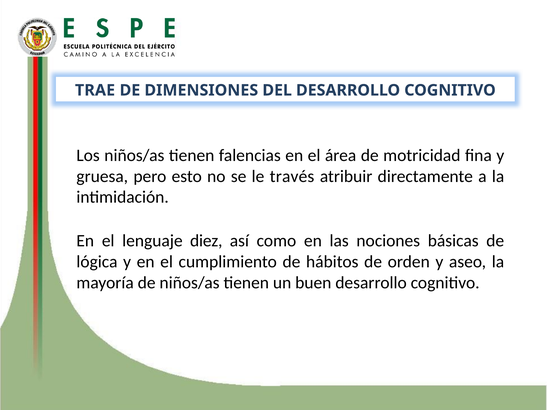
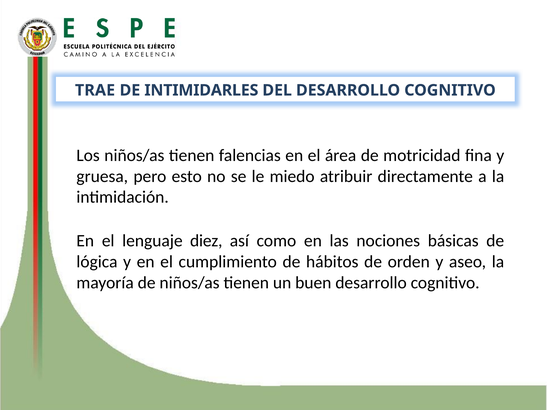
DIMENSIONES: DIMENSIONES -> INTIMIDARLES (201, 90)
través: través -> miedo (292, 176)
